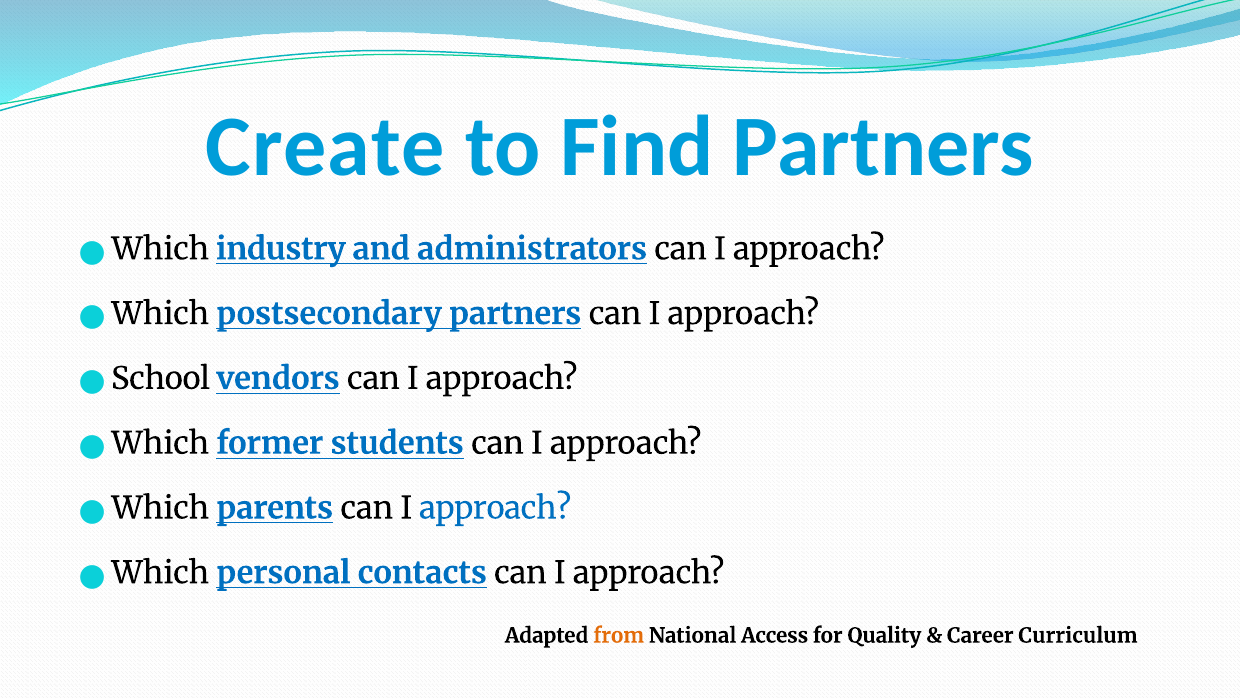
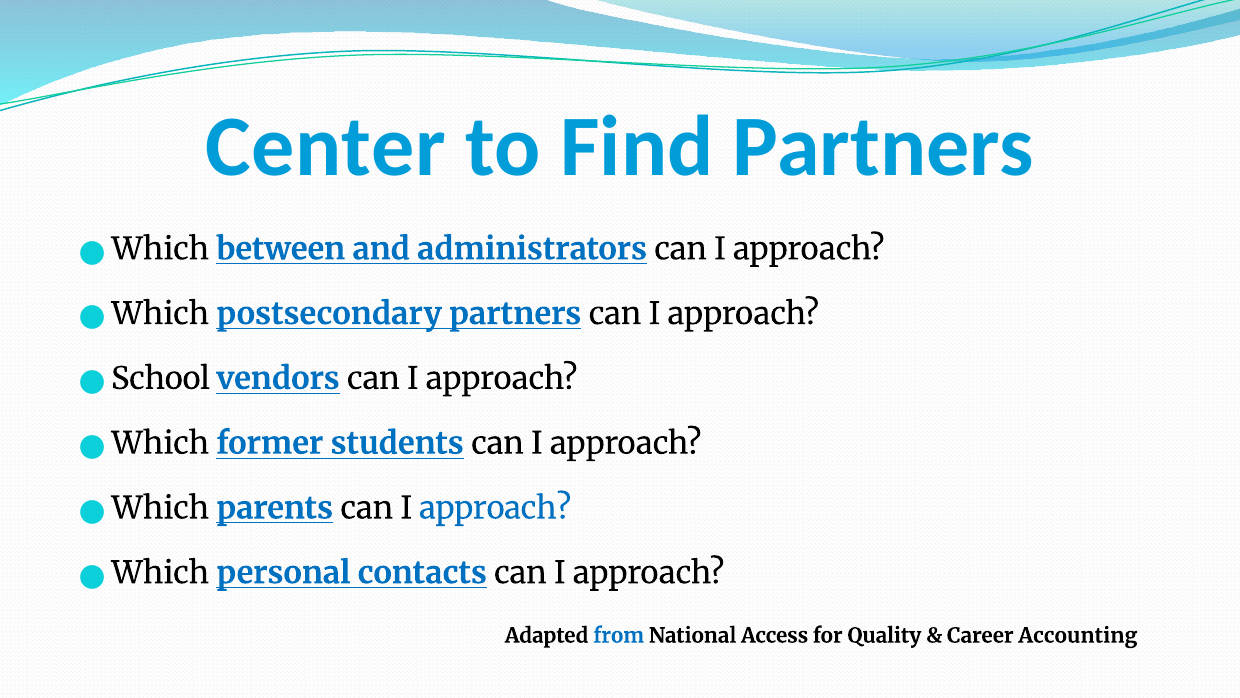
Create: Create -> Center (326, 147)
industry: industry -> between (281, 249)
from colour: orange -> blue (619, 635)
Curriculum: Curriculum -> Accounting (1078, 635)
